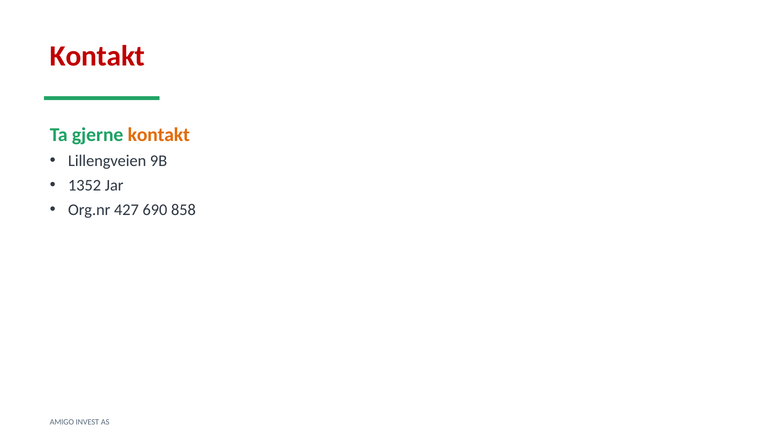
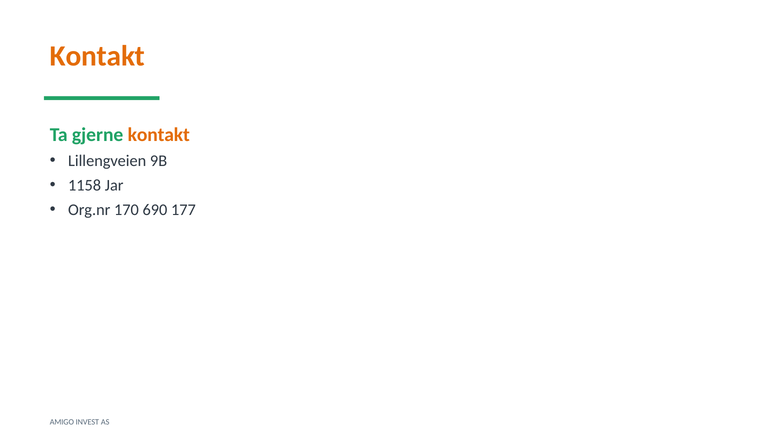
Kontakt colour: red -> orange (97, 56)
1352: 1352 -> 1158 (85, 185)
427: 427 -> 170 (126, 210)
858: 858 -> 177 (183, 210)
